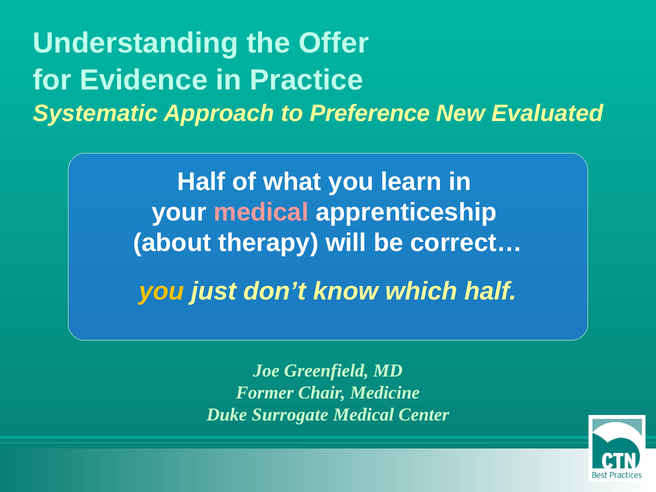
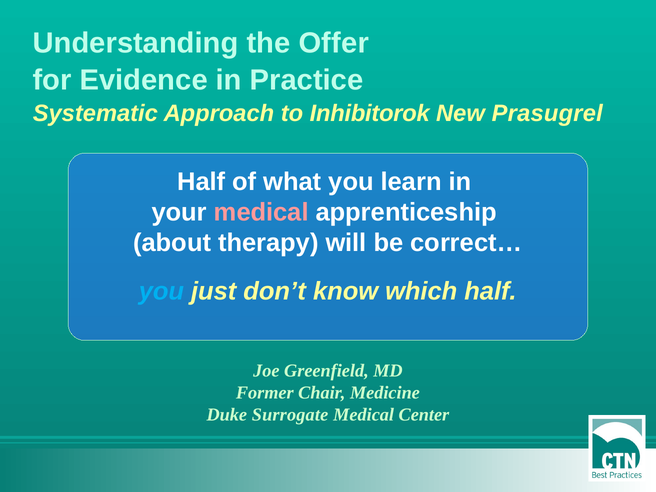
Preference: Preference -> Inhibitorok (370, 113)
Evaluated: Evaluated -> Prasugrel (547, 113)
you colour: yellow -> light blue (161, 291)
